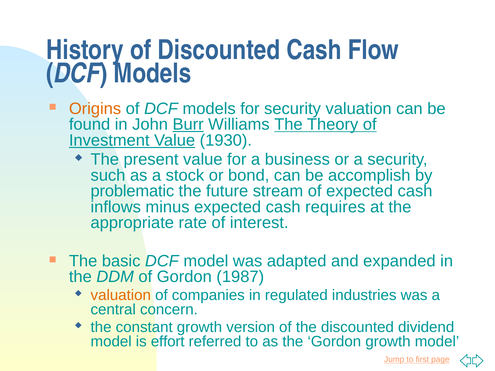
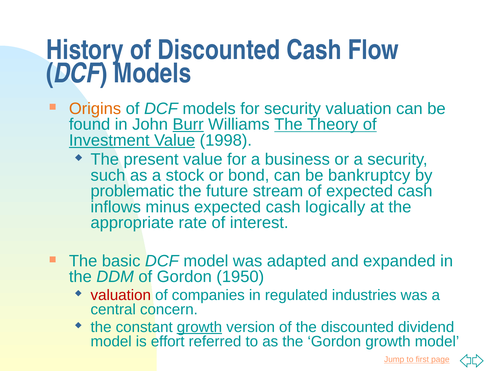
1930: 1930 -> 1998 (226, 140)
accomplish: accomplish -> bankruptcy (369, 175)
requires: requires -> logically (335, 207)
1987: 1987 -> 1950 (240, 277)
valuation colour: orange -> red (121, 295)
growth underline: none -> present (199, 327)
